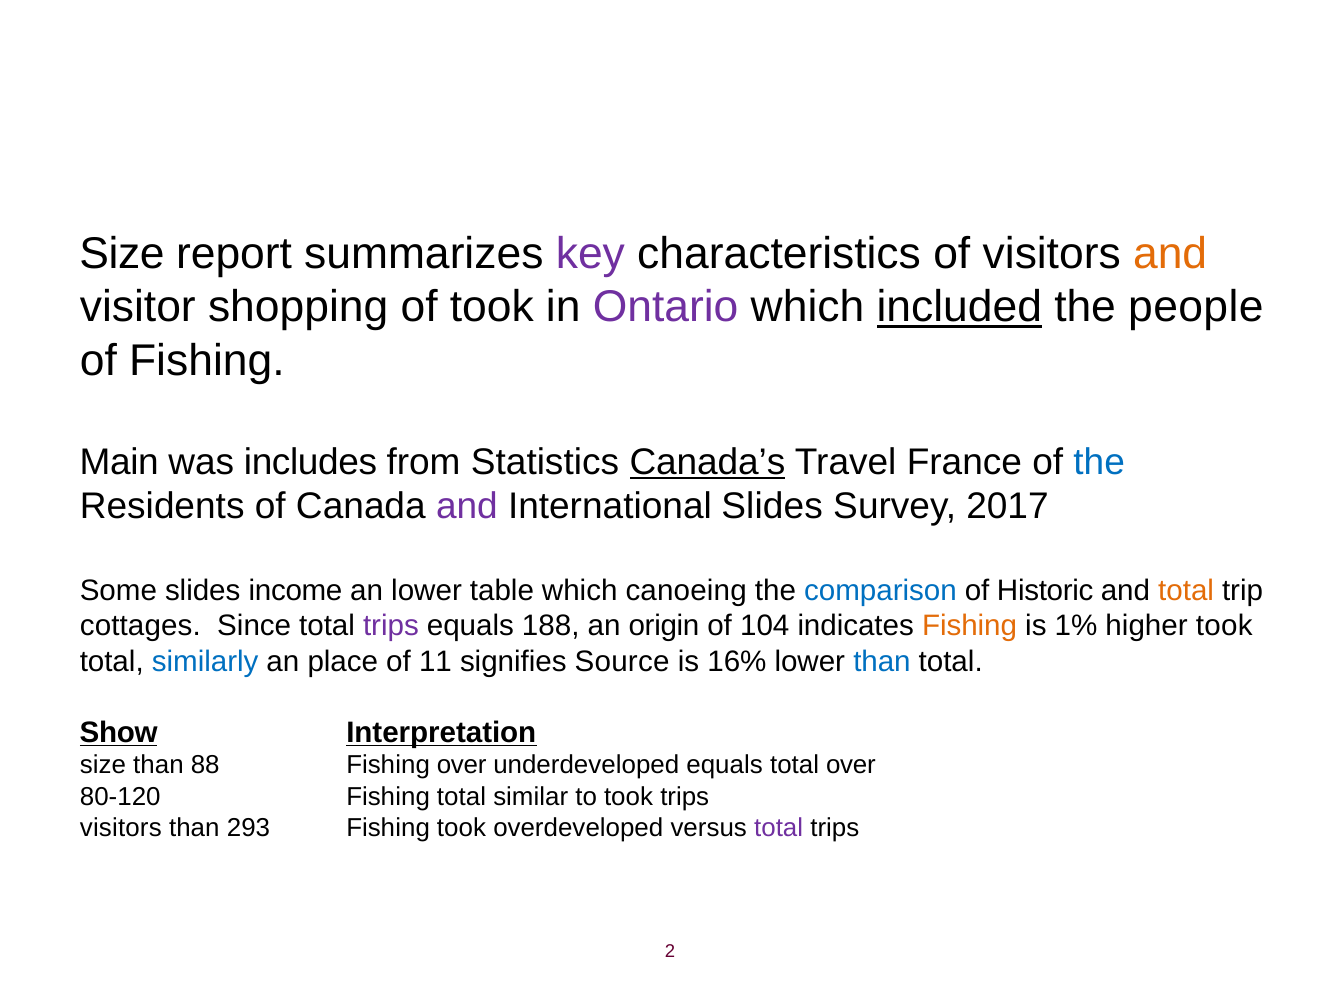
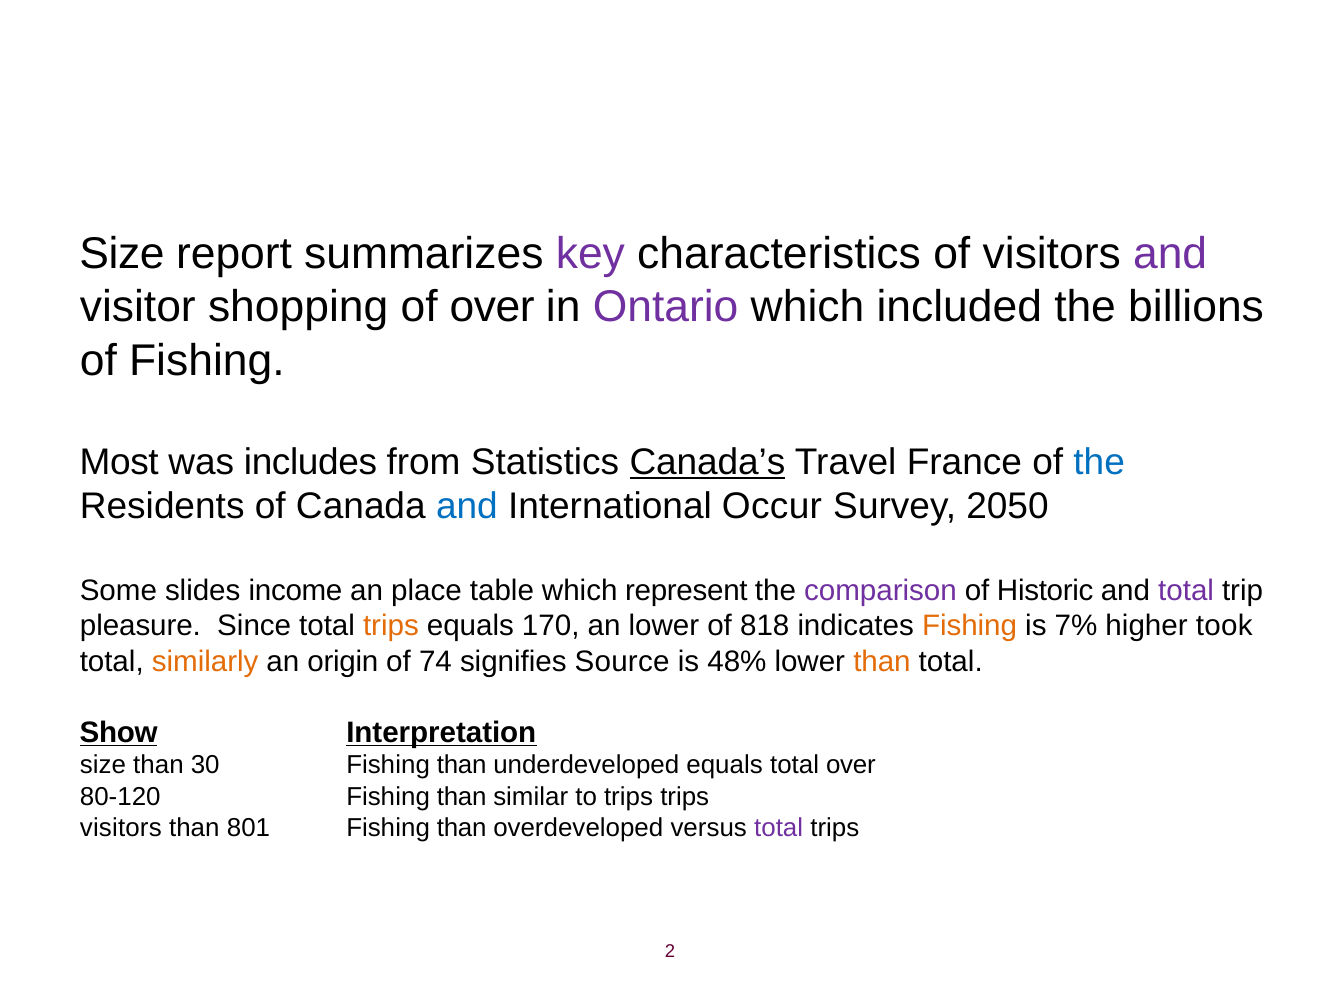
and colour: orange -> purple (1170, 254)
of took: took -> over (492, 307)
included underline: present -> none (959, 307)
people: people -> billions (1196, 307)
Main: Main -> Most (119, 462)
and colour: purple -> blue (467, 507)
International Slides: Slides -> Occur (772, 507)
2017: 2017 -> 2050 (1007, 507)
an lower: lower -> place (427, 590)
canoeing: canoeing -> represent (686, 590)
comparison colour: blue -> purple (880, 590)
total colour: orange -> purple (1186, 590)
cottages: cottages -> pleasure (140, 626)
trips colour: purple -> orange (391, 626)
188: 188 -> 170 (551, 626)
an origin: origin -> lower (664, 626)
104: 104 -> 818 (765, 626)
1%: 1% -> 7% (1076, 626)
similarly colour: blue -> orange (205, 661)
place: place -> origin (343, 661)
11: 11 -> 74 (435, 661)
16%: 16% -> 48% (737, 661)
than colour: blue -> orange (882, 661)
88: 88 -> 30 (205, 765)
over: over -> than (462, 765)
80-120 Fishing total: total -> than (462, 797)
to took: took -> trips (629, 797)
293: 293 -> 801 (248, 828)
took: took -> than (462, 828)
